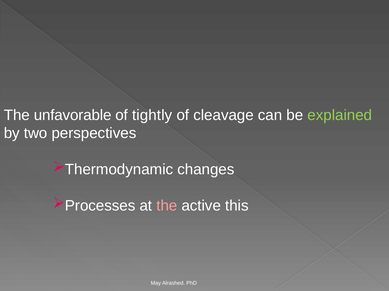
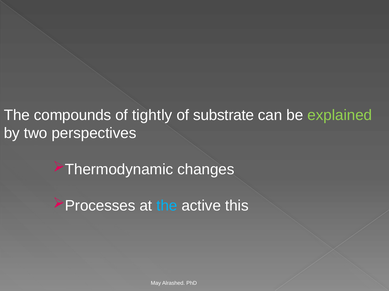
unfavorable: unfavorable -> compounds (73, 115)
cleavage: cleavage -> substrate (224, 115)
the colour: pink -> light blue (167, 206)
